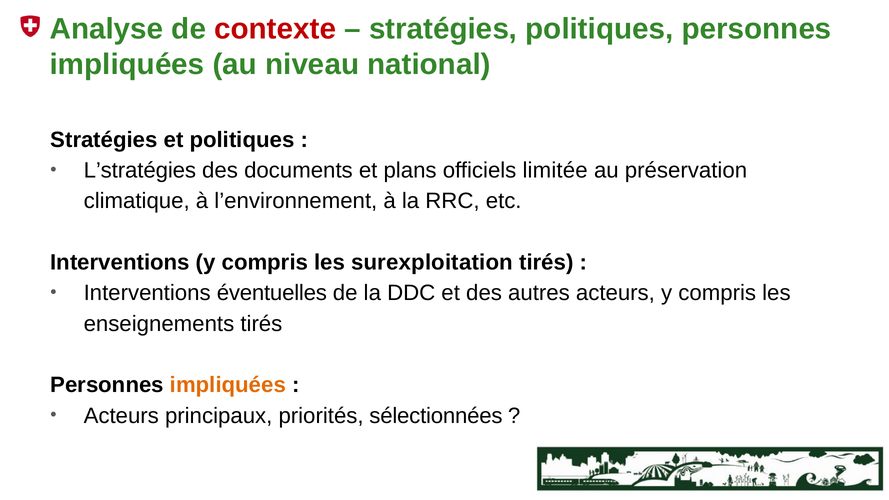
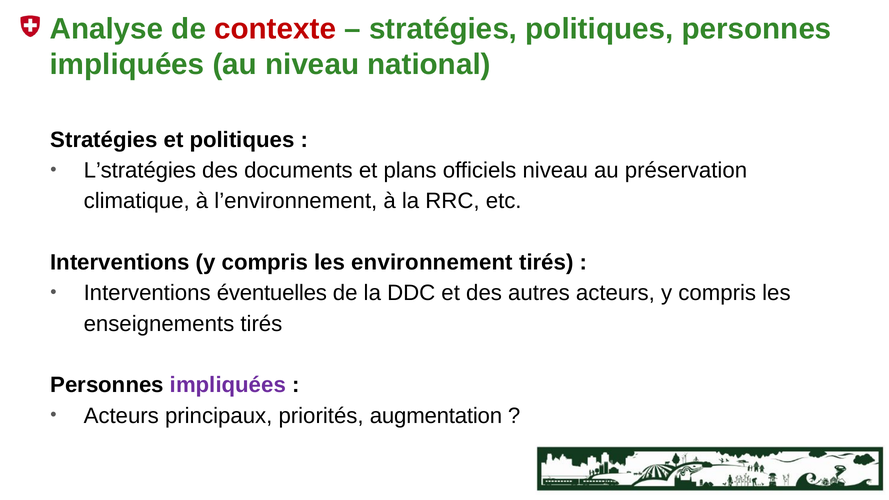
officiels limitée: limitée -> niveau (555, 170)
surexploitation: surexploitation -> environnement (432, 262)
impliquées colour: orange -> purple (228, 385)
sélectionnées: sélectionnées -> augmentation (436, 416)
